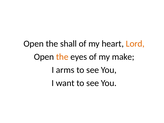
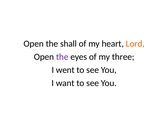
the colour: orange -> purple (62, 57)
make: make -> three (123, 57)
arms: arms -> went (65, 70)
